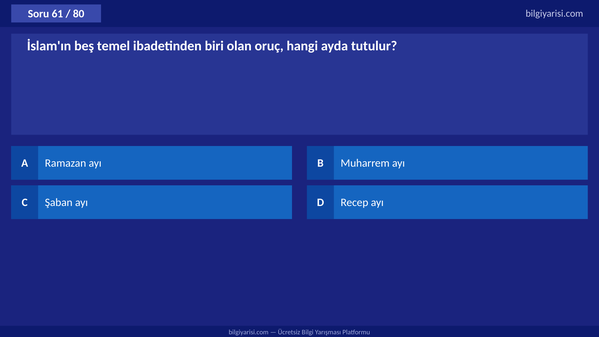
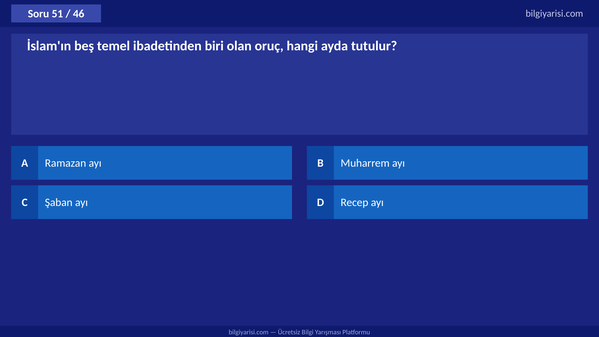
61: 61 -> 51 (57, 14)
80: 80 -> 46 (79, 14)
